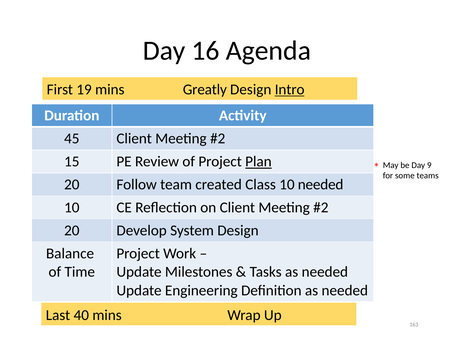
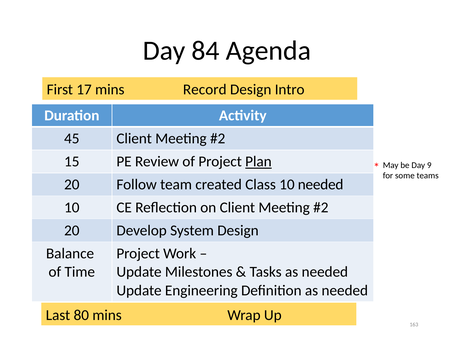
16: 16 -> 84 (206, 51)
19: 19 -> 17 (84, 90)
Greatly: Greatly -> Record (205, 90)
Intro underline: present -> none (290, 90)
40: 40 -> 80 (81, 316)
